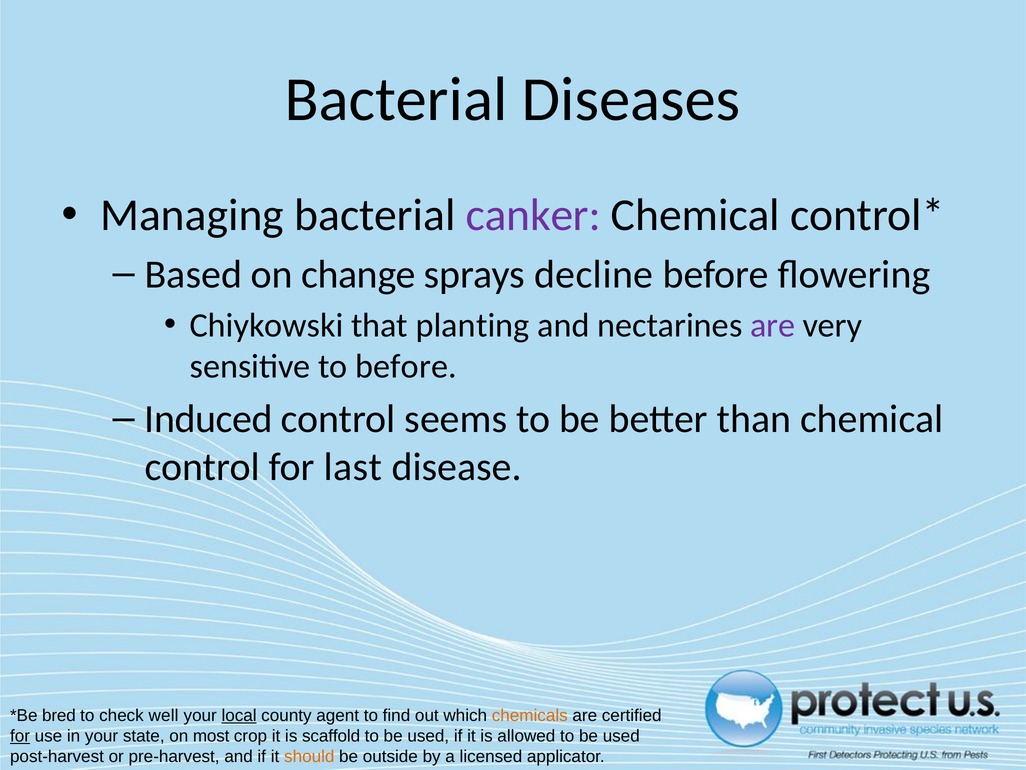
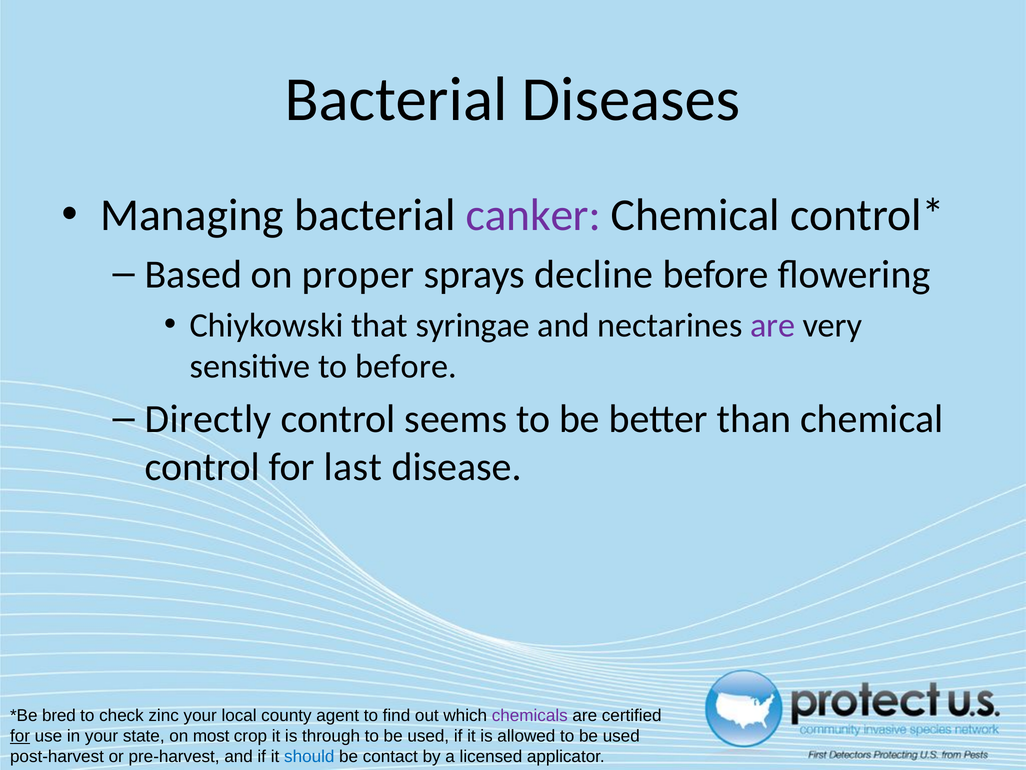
change: change -> proper (358, 274)
planting: planting -> syringae (473, 325)
Induced: Induced -> Directly (208, 419)
well: well -> zinc (164, 715)
local underline: present -> none (239, 715)
chemicals colour: orange -> purple (530, 715)
scaffold: scaffold -> through (331, 736)
should colour: orange -> blue (309, 756)
outside: outside -> contact (390, 756)
